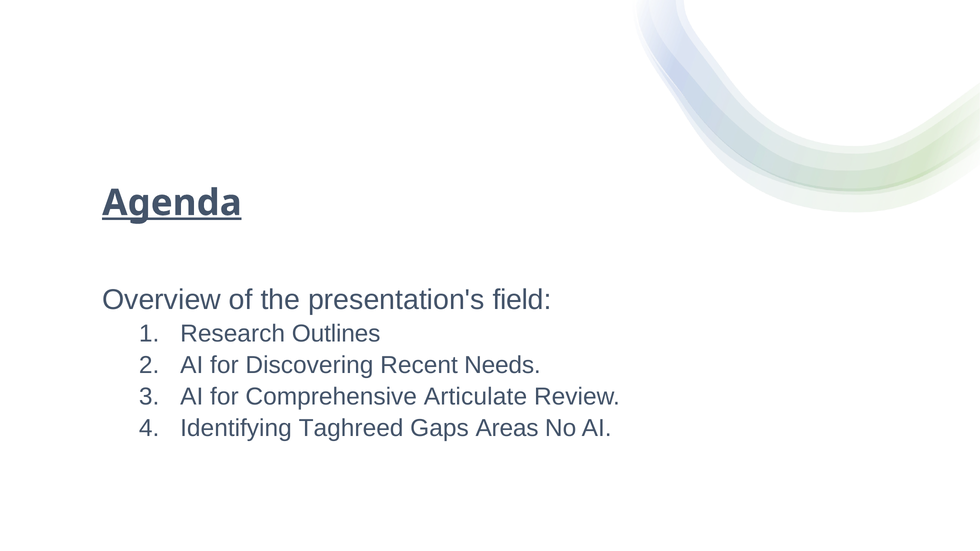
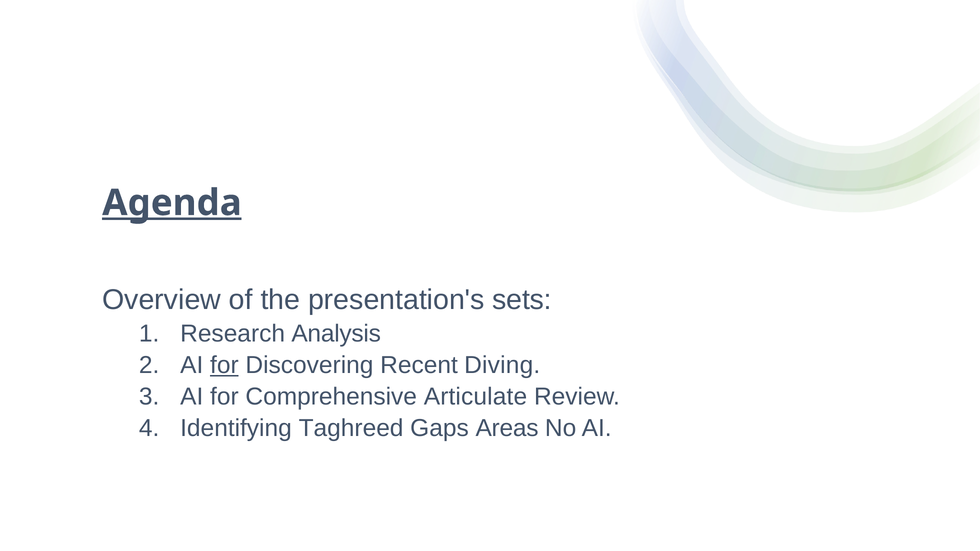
field: field -> sets (522, 300)
Outlines: Outlines -> Analysis (336, 334)
for underline: none -> present (224, 366)
Needs: Needs -> Diving (502, 366)
